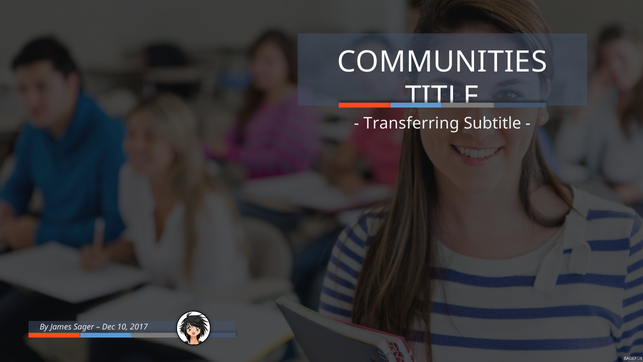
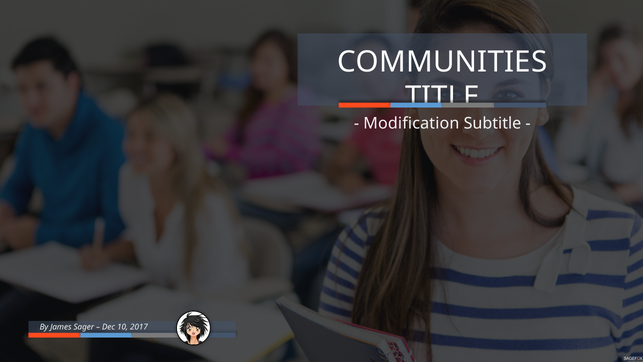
Transferring: Transferring -> Modification (411, 123)
